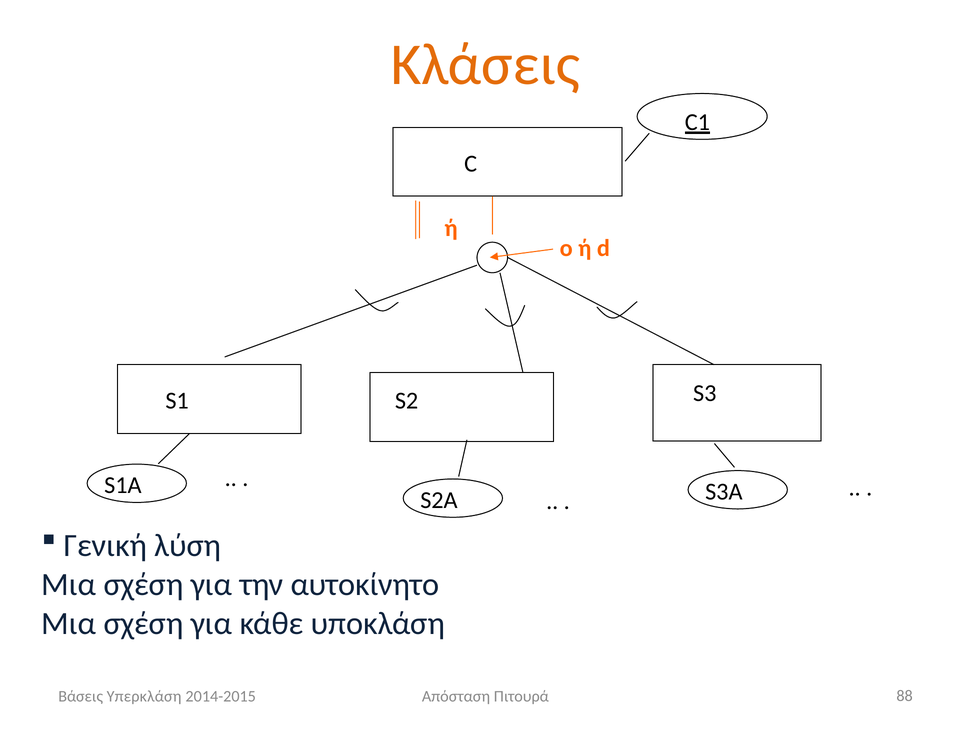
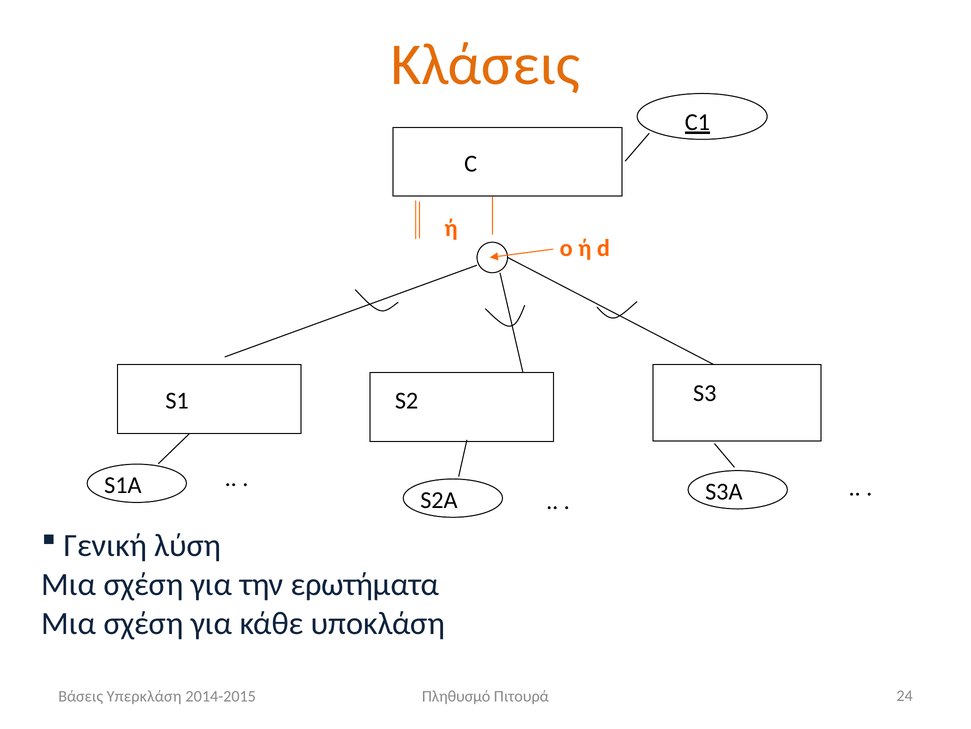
αυτοκίνητο: αυτοκίνητο -> ερωτήματα (365, 584)
Απόσταση: Απόσταση -> Πληθυσμό (456, 695)
88: 88 -> 24 (905, 695)
